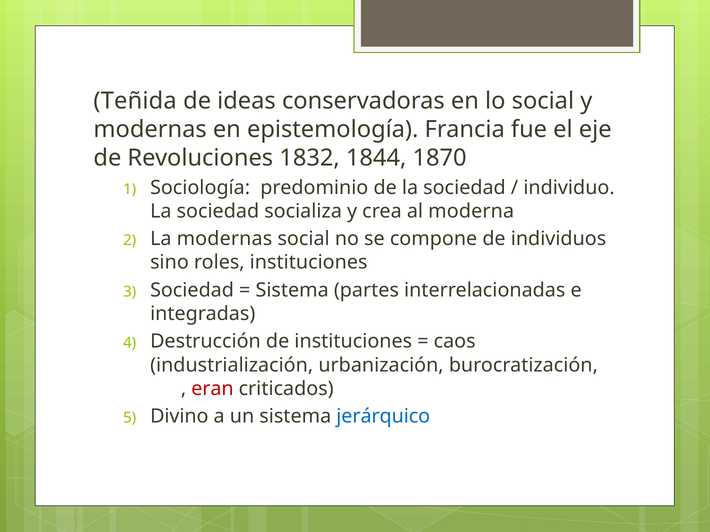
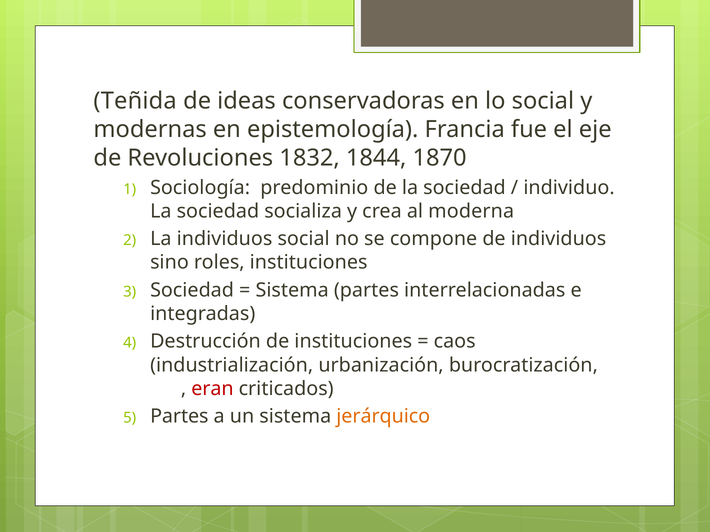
La modernas: modernas -> individuos (225, 239)
Divino: Divino -> Partes (179, 417)
jerárquico colour: blue -> orange (383, 417)
